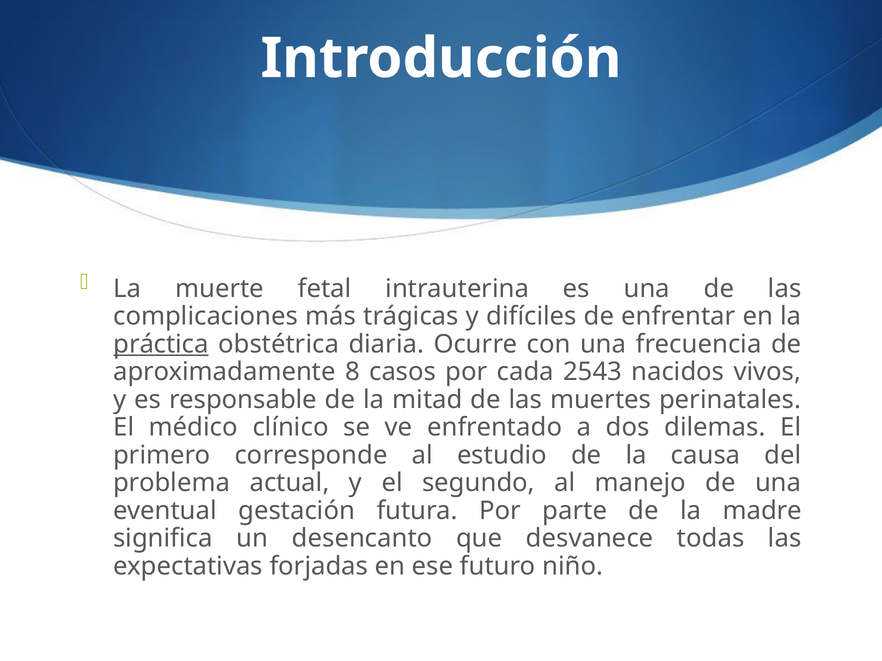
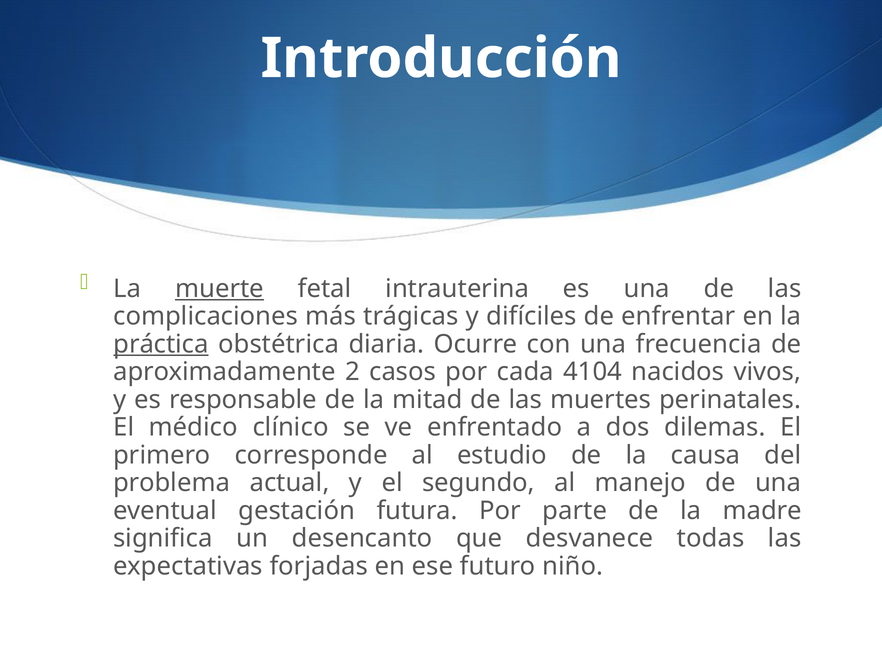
muerte underline: none -> present (220, 289)
8: 8 -> 2 (353, 372)
2543: 2543 -> 4104 (593, 372)
